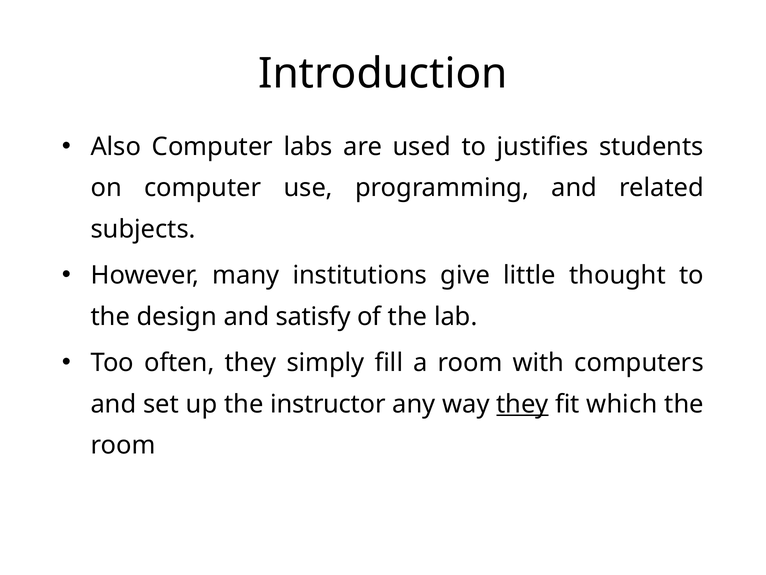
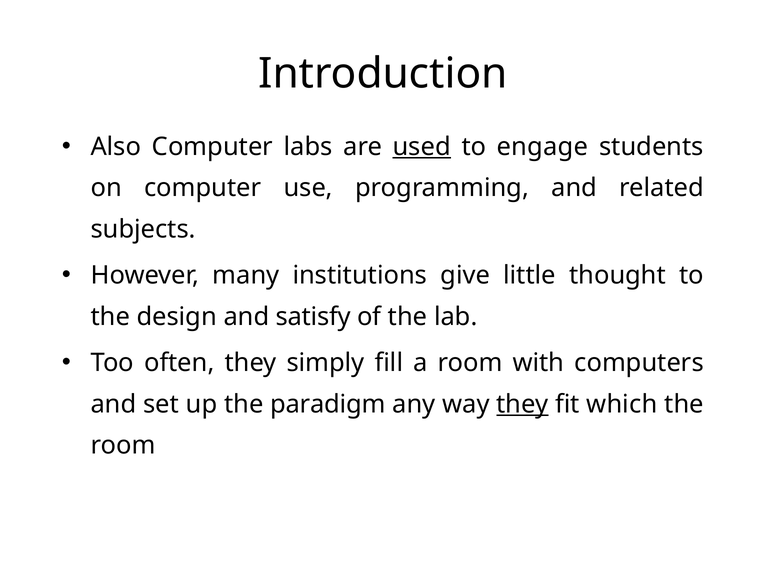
used underline: none -> present (422, 147)
justifies: justifies -> engage (543, 147)
instructor: instructor -> paradigm (328, 404)
